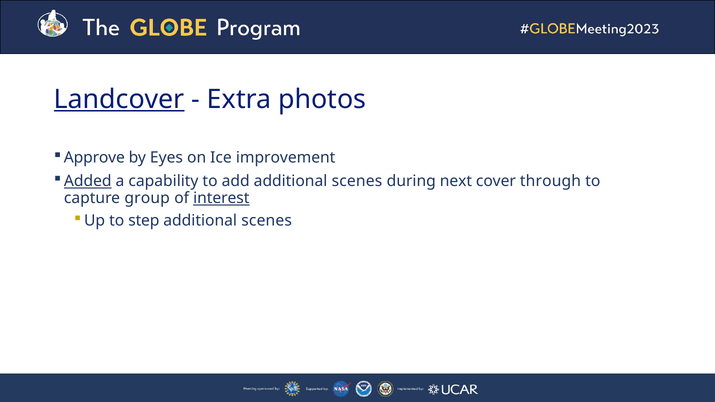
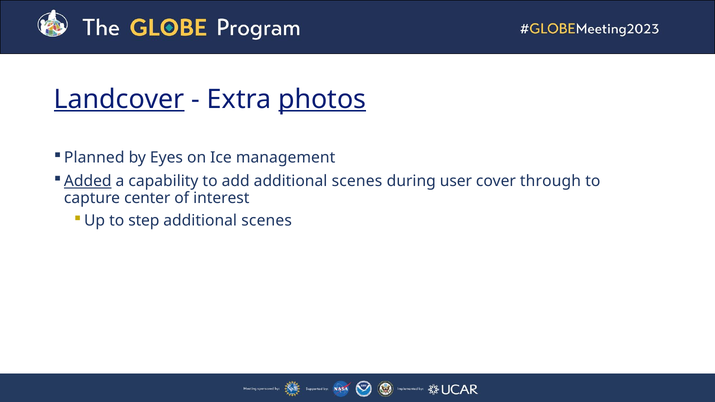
photos underline: none -> present (322, 99)
Approve: Approve -> Planned (94, 158)
improvement: improvement -> management (286, 158)
next: next -> user (456, 181)
group: group -> center (147, 198)
interest underline: present -> none (221, 198)
